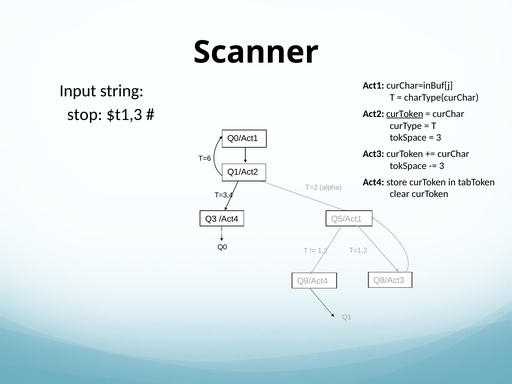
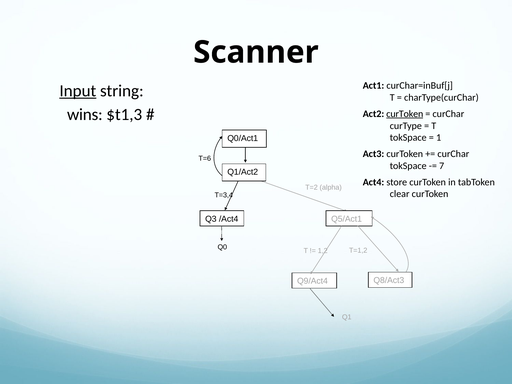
Input underline: none -> present (78, 91)
stop: stop -> wins (85, 115)
3: 3 -> 1 (439, 138)
3: 3 -> 7 (442, 166)
